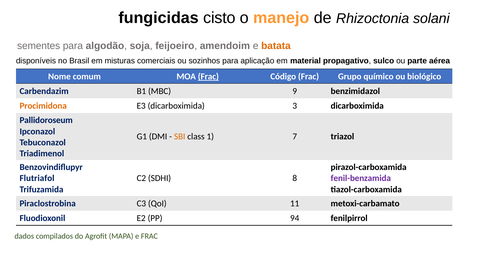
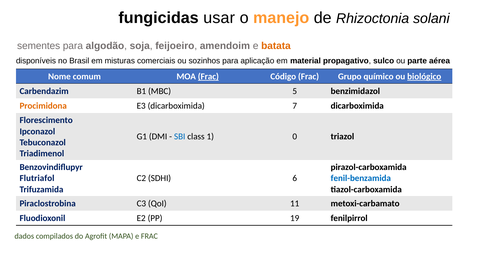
cisto: cisto -> usar (219, 18)
biológico underline: none -> present (424, 76)
9: 9 -> 5 (295, 91)
3: 3 -> 7 (295, 106)
Pallidoroseum: Pallidoroseum -> Florescimento (46, 120)
SBI colour: orange -> blue (180, 136)
7: 7 -> 0 (295, 136)
8: 8 -> 6 (295, 178)
fenil-benzamida colour: purple -> blue (361, 178)
94: 94 -> 19 (295, 218)
